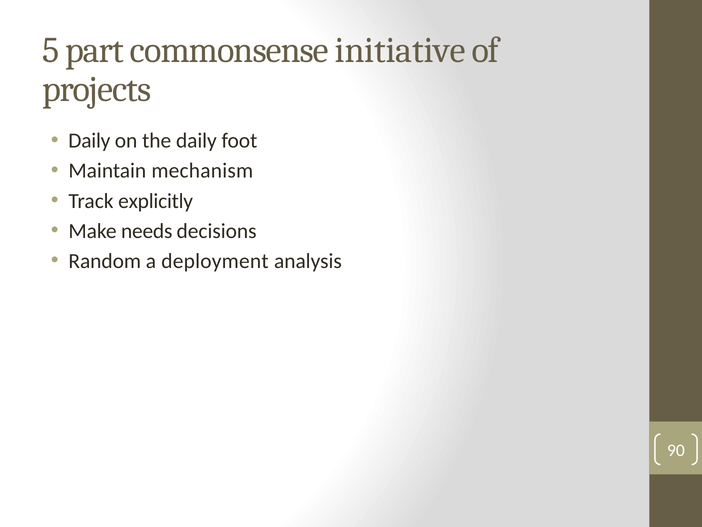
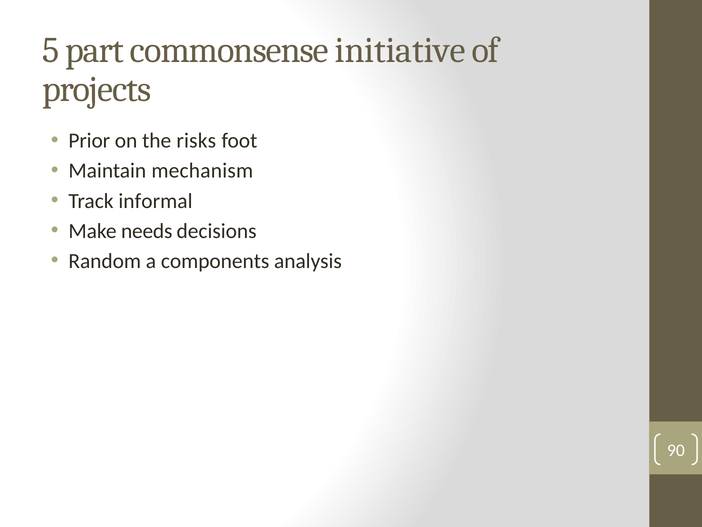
Daily: Daily -> Prior (89, 141)
the daily: daily -> risks (196, 141)
explicitly: explicitly -> informal (155, 201)
deployment: deployment -> components (215, 261)
